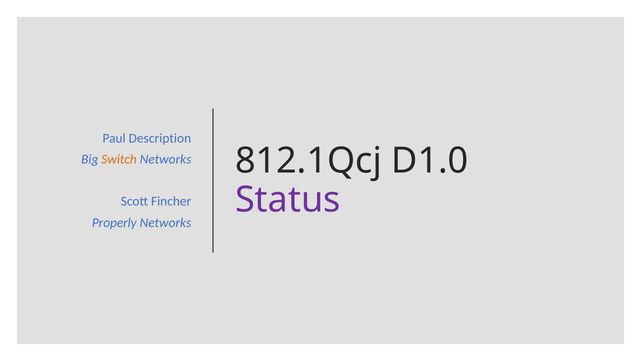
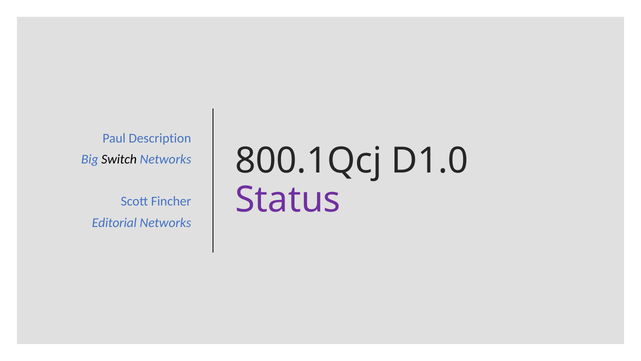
812.1Qcj: 812.1Qcj -> 800.1Qcj (309, 161)
Switch colour: orange -> black (119, 159)
Properly: Properly -> Editorial (114, 222)
